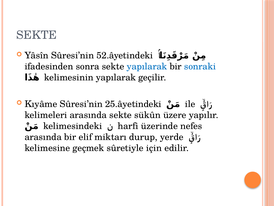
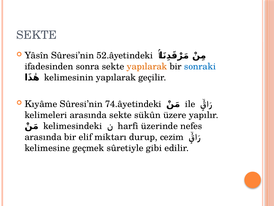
yapılarak colour: blue -> orange (147, 66)
25.âyetindeki: 25.âyetindeki -> 74.âyetindeki (133, 104)
yerde: yerde -> cezim (172, 137)
için: için -> gibi (154, 148)
